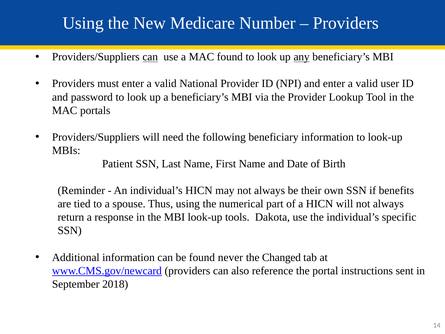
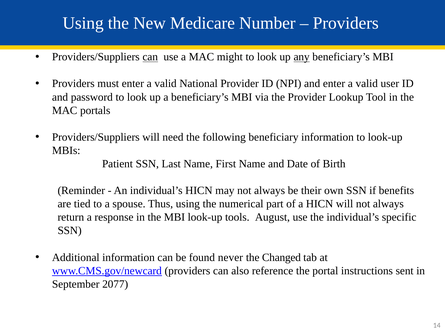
MAC found: found -> might (230, 57)
Dakota: Dakota -> August (272, 217)
2018: 2018 -> 2077 (115, 284)
